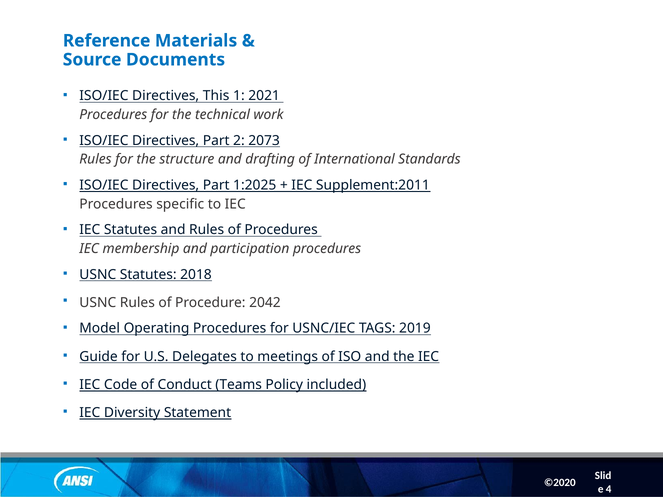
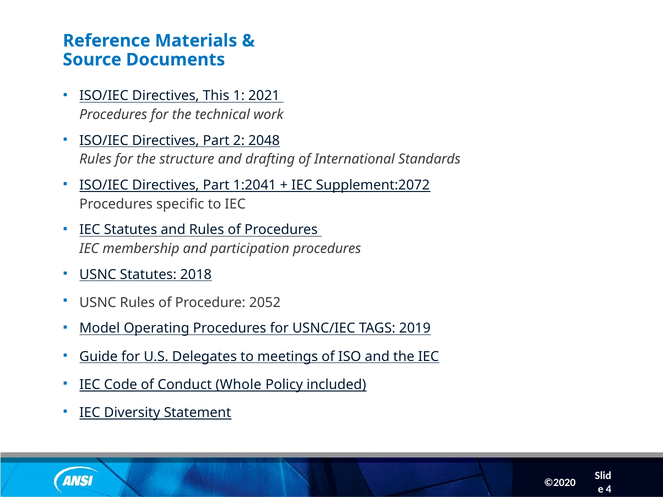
2073: 2073 -> 2048 (264, 141)
1:2025: 1:2025 -> 1:2041 (255, 185)
Supplement:2011: Supplement:2011 -> Supplement:2072 (373, 185)
2042: 2042 -> 2052 (265, 303)
Teams: Teams -> Whole (239, 385)
